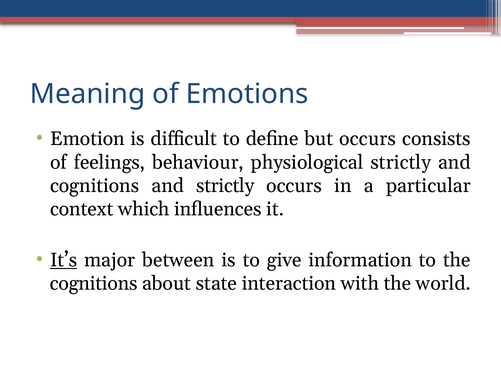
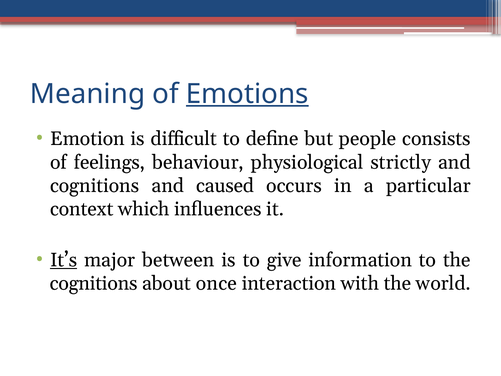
Emotions underline: none -> present (247, 94)
but occurs: occurs -> people (368, 139)
and strictly: strictly -> caused (225, 186)
state: state -> once (216, 283)
